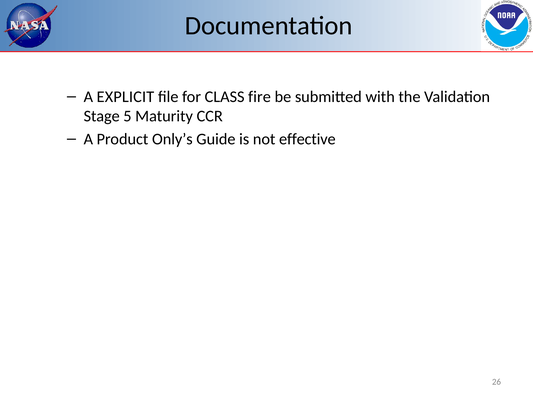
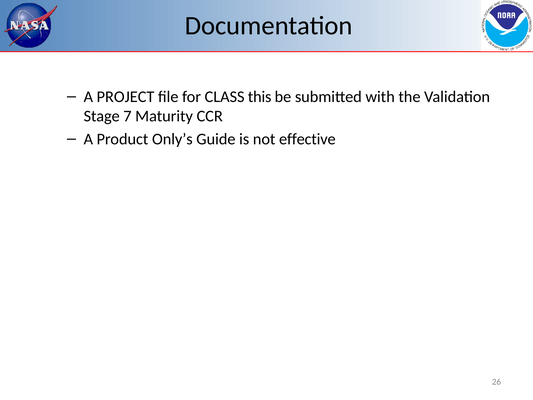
EXPLICIT: EXPLICIT -> PROJECT (126, 97)
fire: fire -> this (260, 97)
5: 5 -> 7 (127, 116)
